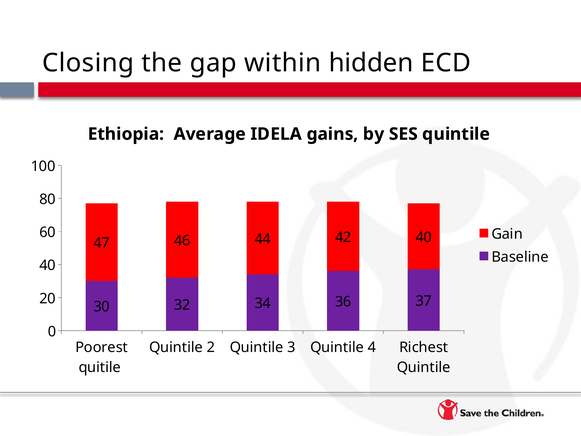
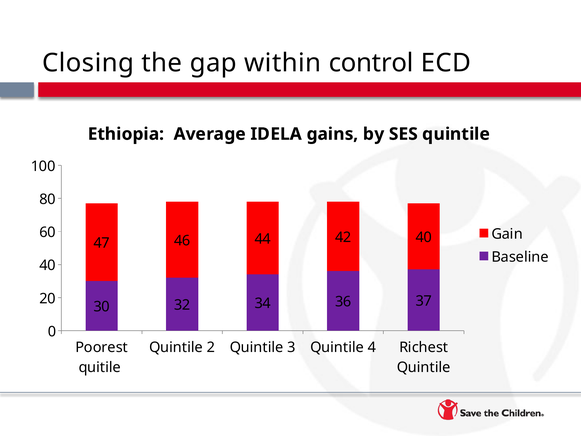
hidden: hidden -> control (371, 63)
